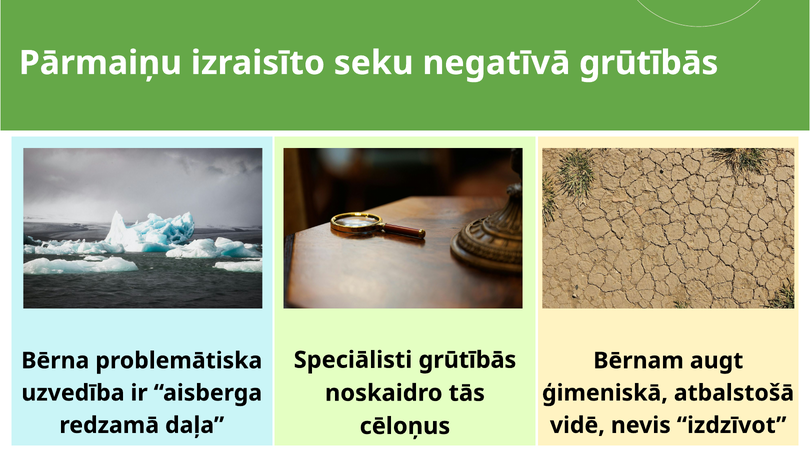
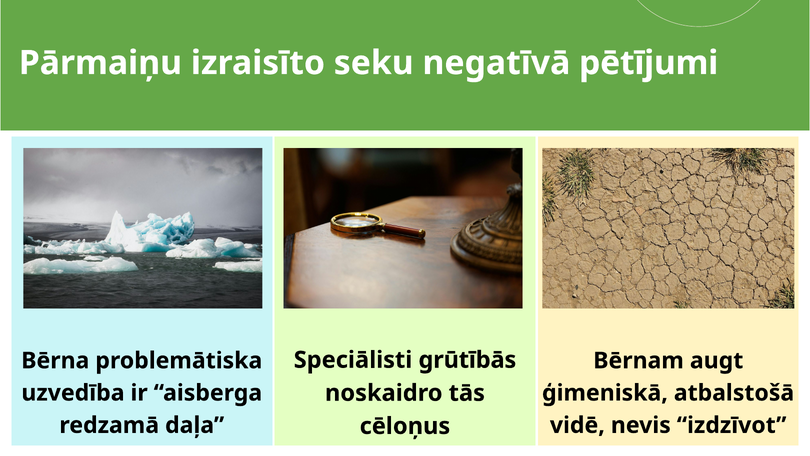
negatīvā grūtībās: grūtībās -> pētījumi (649, 63)
